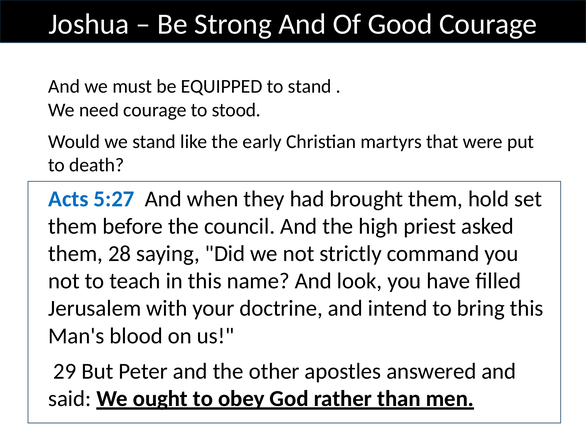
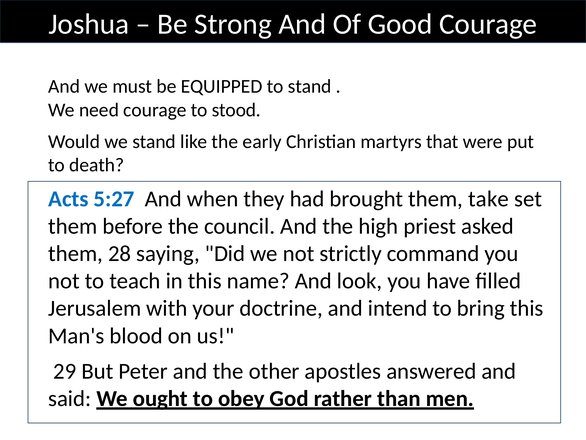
hold: hold -> take (488, 199)
